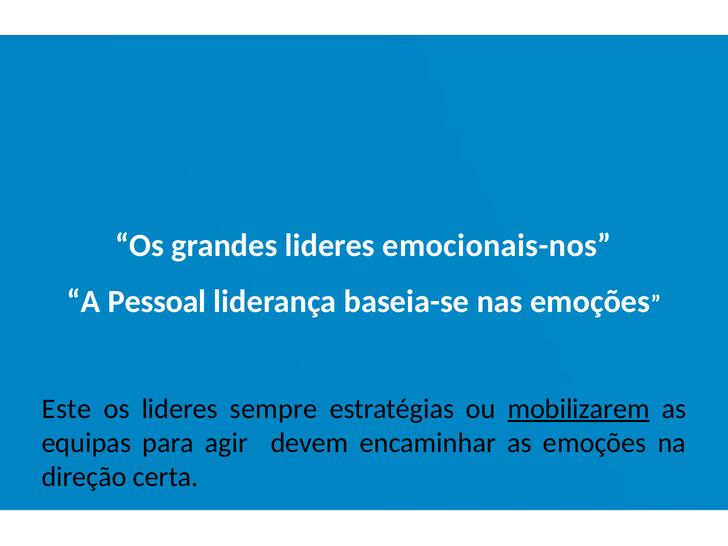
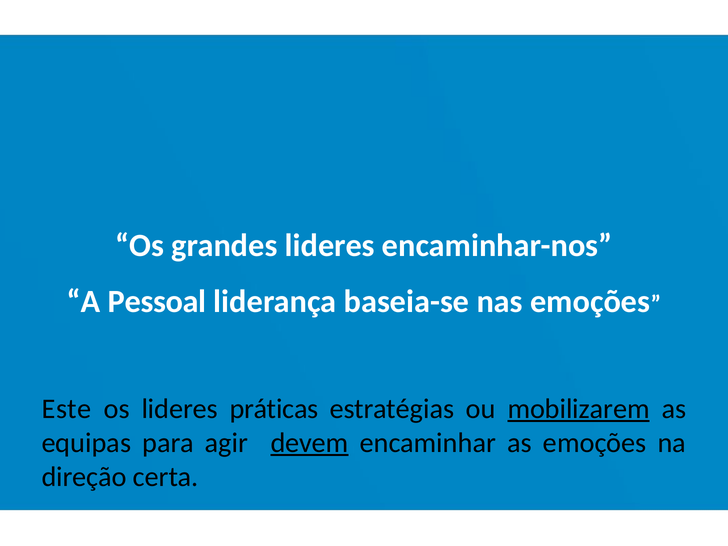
emocionais-nos: emocionais-nos -> encaminhar-nos (497, 246)
sempre: sempre -> práticas (274, 409)
devem underline: none -> present (310, 443)
